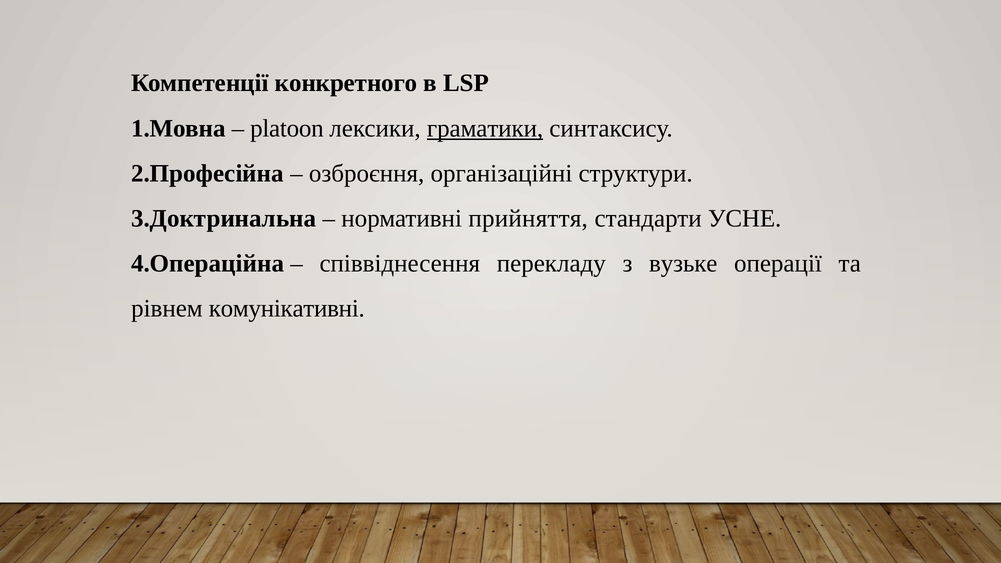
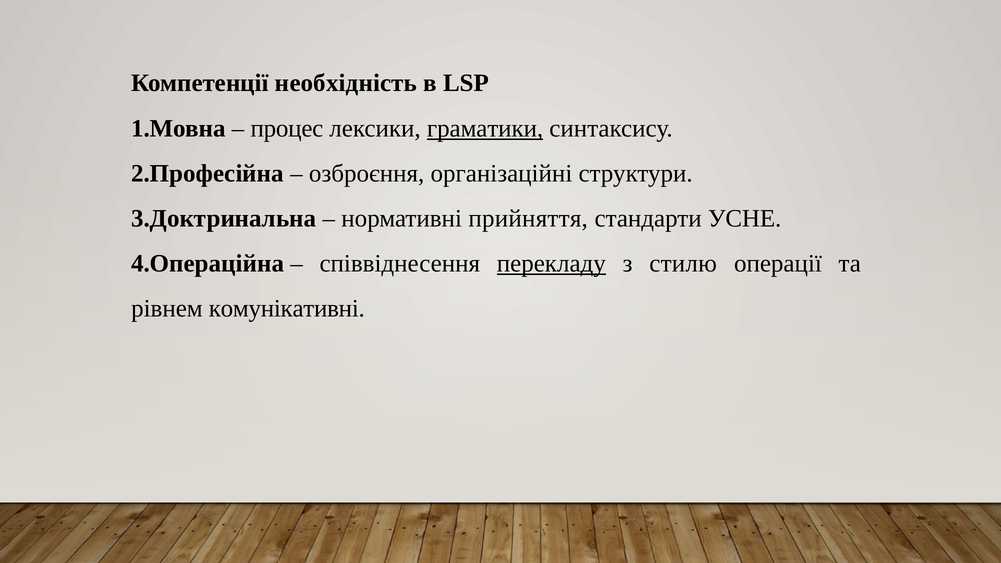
конкретного: конкретного -> необхідність (346, 83)
platoon: platoon -> процес (287, 128)
перекладу underline: none -> present (551, 263)
вузьке: вузьке -> стилю (683, 263)
